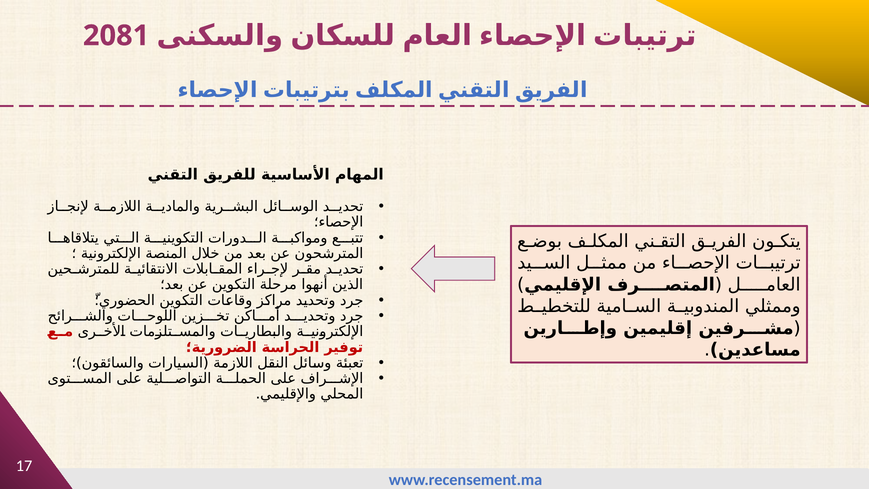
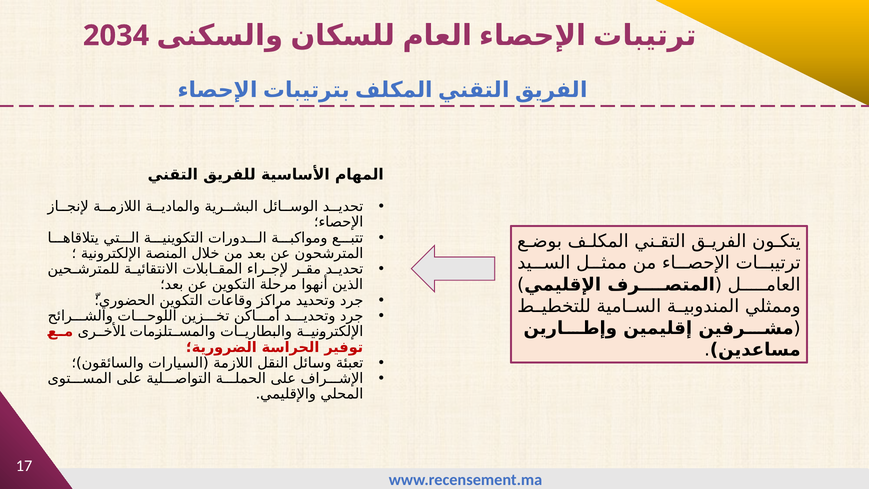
2081: 2081 -> 2034 (116, 36)
